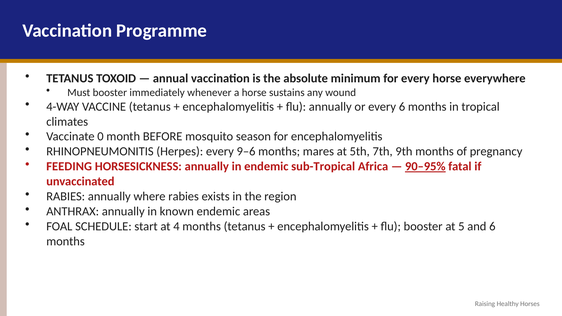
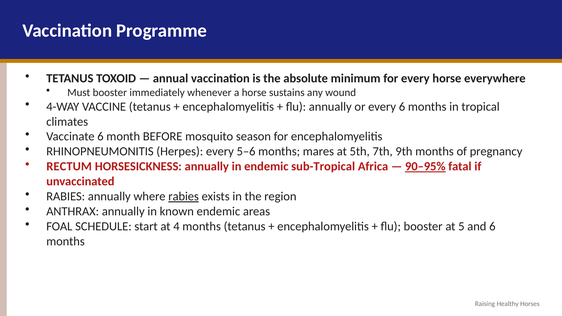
Vaccinate 0: 0 -> 6 (100, 137)
9–6: 9–6 -> 5–6 (246, 152)
FEEDING: FEEDING -> RECTUM (69, 167)
rabies underline: none -> present (184, 197)
